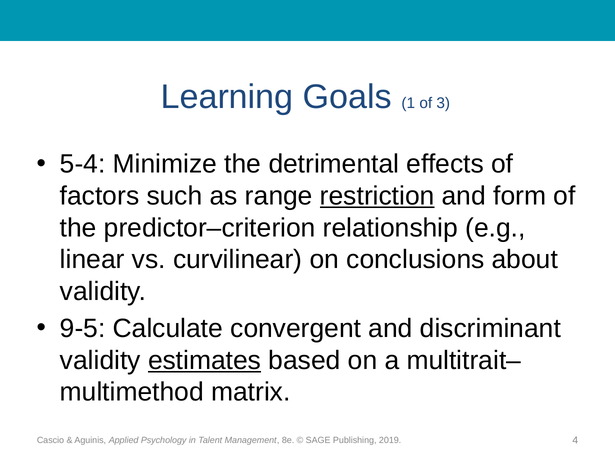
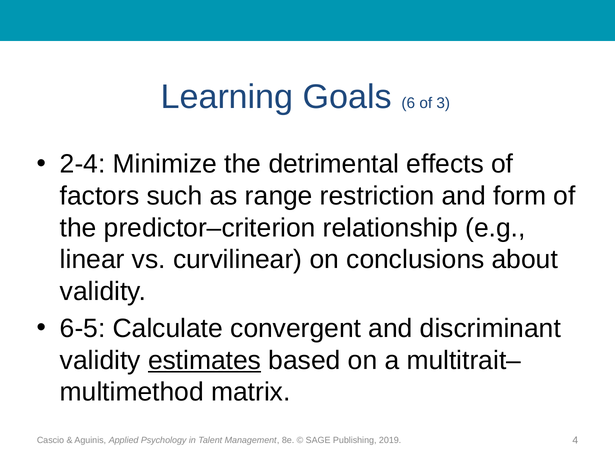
1: 1 -> 6 (408, 103)
5-4: 5-4 -> 2-4 (83, 164)
restriction underline: present -> none (377, 196)
9-5: 9-5 -> 6-5 (83, 329)
